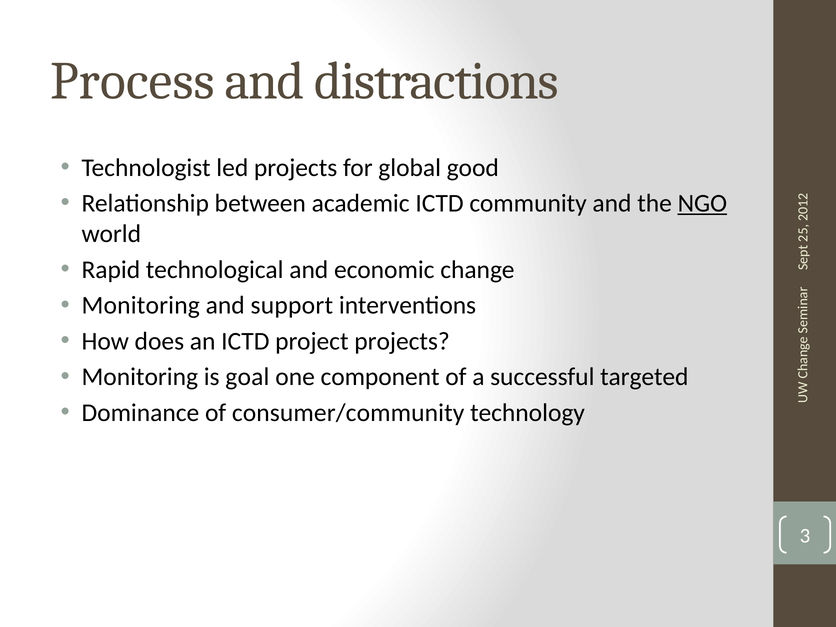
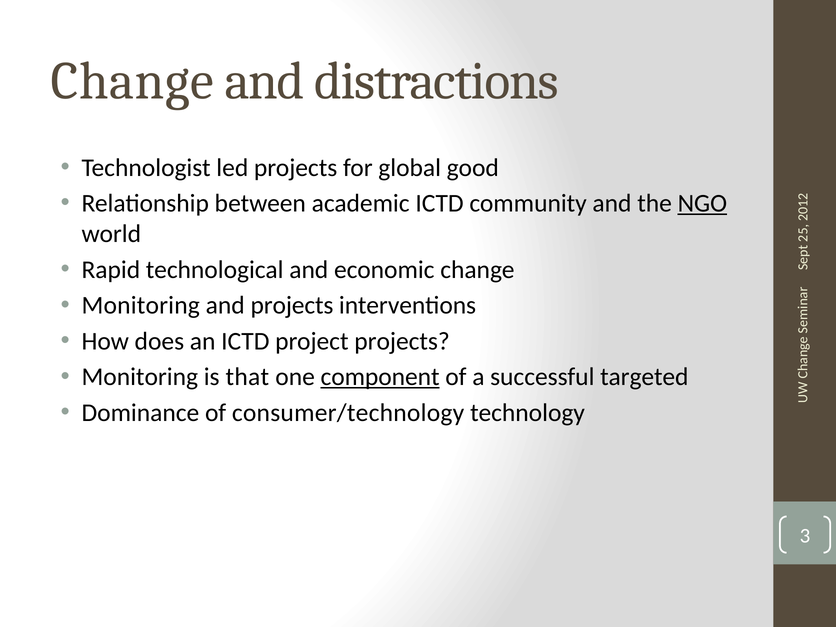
Process: Process -> Change (132, 81)
and support: support -> projects (292, 305)
goal: goal -> that (247, 377)
component underline: none -> present (380, 377)
consumer/community: consumer/community -> consumer/technology (348, 413)
